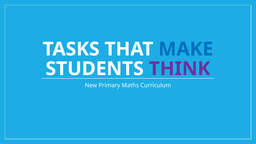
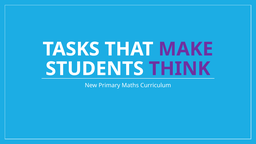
MAKE colour: blue -> purple (186, 49)
